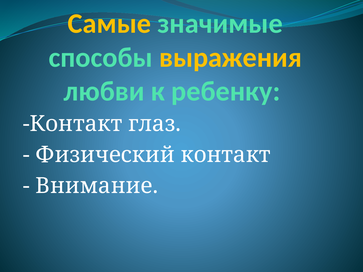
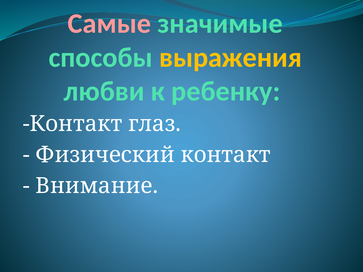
Самые colour: yellow -> pink (109, 24)
